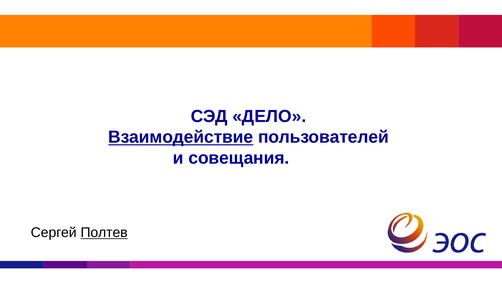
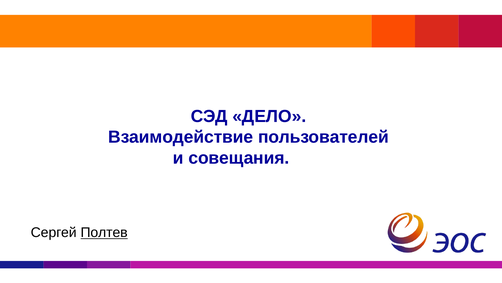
Взаимодействие underline: present -> none (181, 137)
